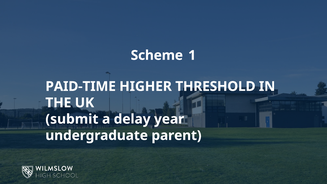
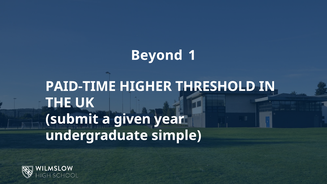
Scheme: Scheme -> Beyond (157, 55)
delay: delay -> given (132, 119)
parent: parent -> simple (176, 135)
